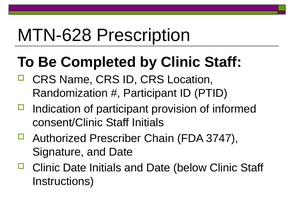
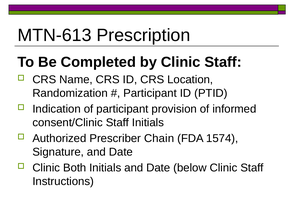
MTN-628: MTN-628 -> MTN-613 (55, 35)
3747: 3747 -> 1574 (222, 139)
Clinic Date: Date -> Both (75, 168)
